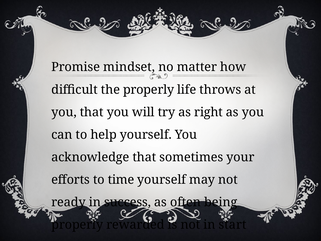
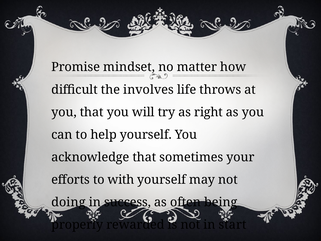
the properly: properly -> involves (148, 90)
time: time -> with (121, 179)
ready: ready -> doing (68, 202)
